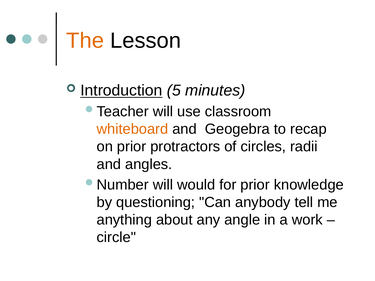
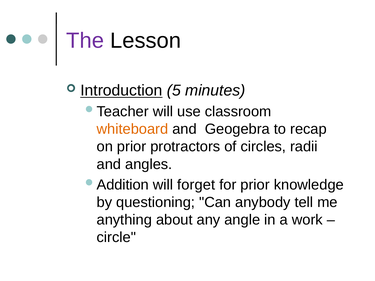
The colour: orange -> purple (85, 41)
Number: Number -> Addition (123, 185)
would: would -> forget (196, 185)
